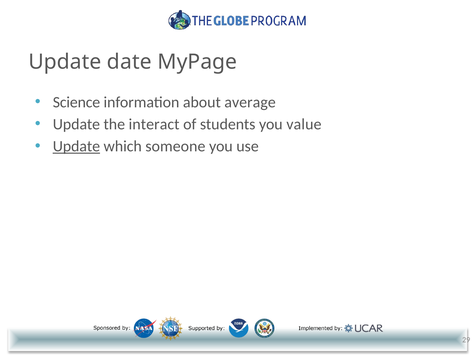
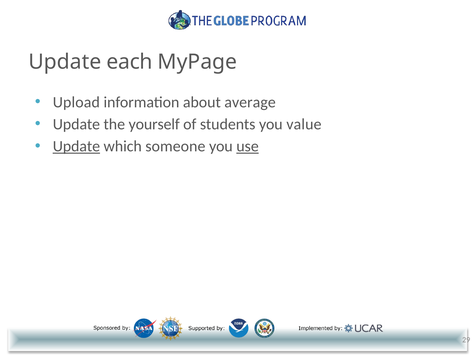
date: date -> each (130, 62)
Science: Science -> Upload (76, 102)
interact: interact -> yourself (154, 124)
use underline: none -> present (248, 147)
